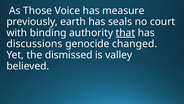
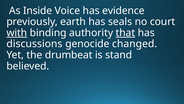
Those: Those -> Inside (38, 11)
measure: measure -> evidence (123, 11)
with underline: none -> present (17, 33)
dismissed: dismissed -> drumbeat (69, 55)
valley: valley -> stand (119, 55)
